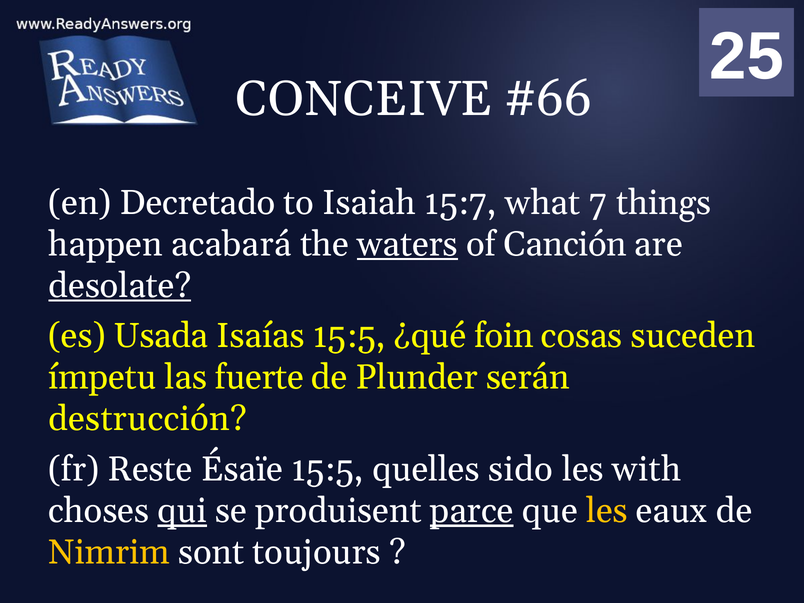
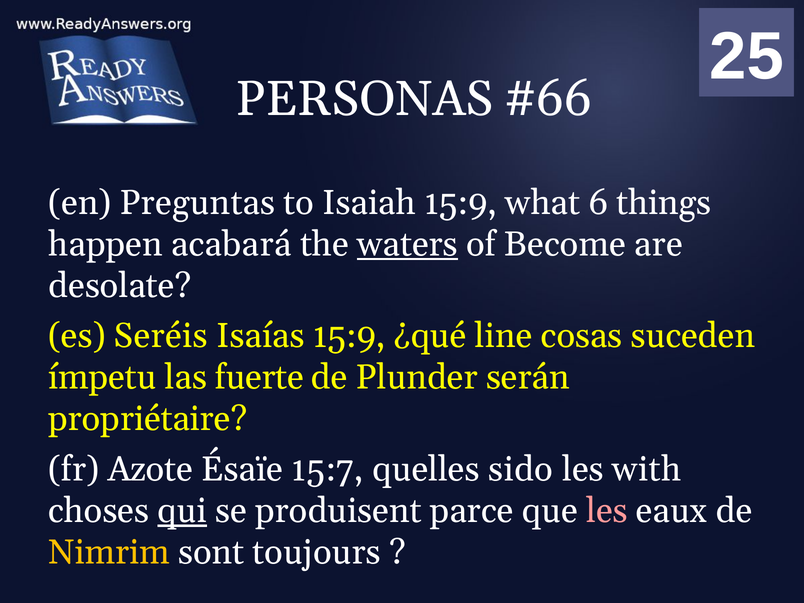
CONCEIVE: CONCEIVE -> PERSONAS (364, 99)
Decretado: Decretado -> Preguntas (197, 203)
Isaiah 15:7: 15:7 -> 15:9 (461, 203)
7: 7 -> 6 (598, 203)
Canción: Canción -> Become (565, 244)
desolate underline: present -> none (120, 286)
Usada: Usada -> Seréis (161, 336)
Isaías 15:5: 15:5 -> 15:9 (349, 336)
foin: foin -> line (504, 336)
destrucción: destrucción -> propriétaire (148, 419)
Reste: Reste -> Azote (150, 469)
Ésaïe 15:5: 15:5 -> 15:7 (327, 469)
parce underline: present -> none (472, 511)
les colour: yellow -> pink (607, 511)
